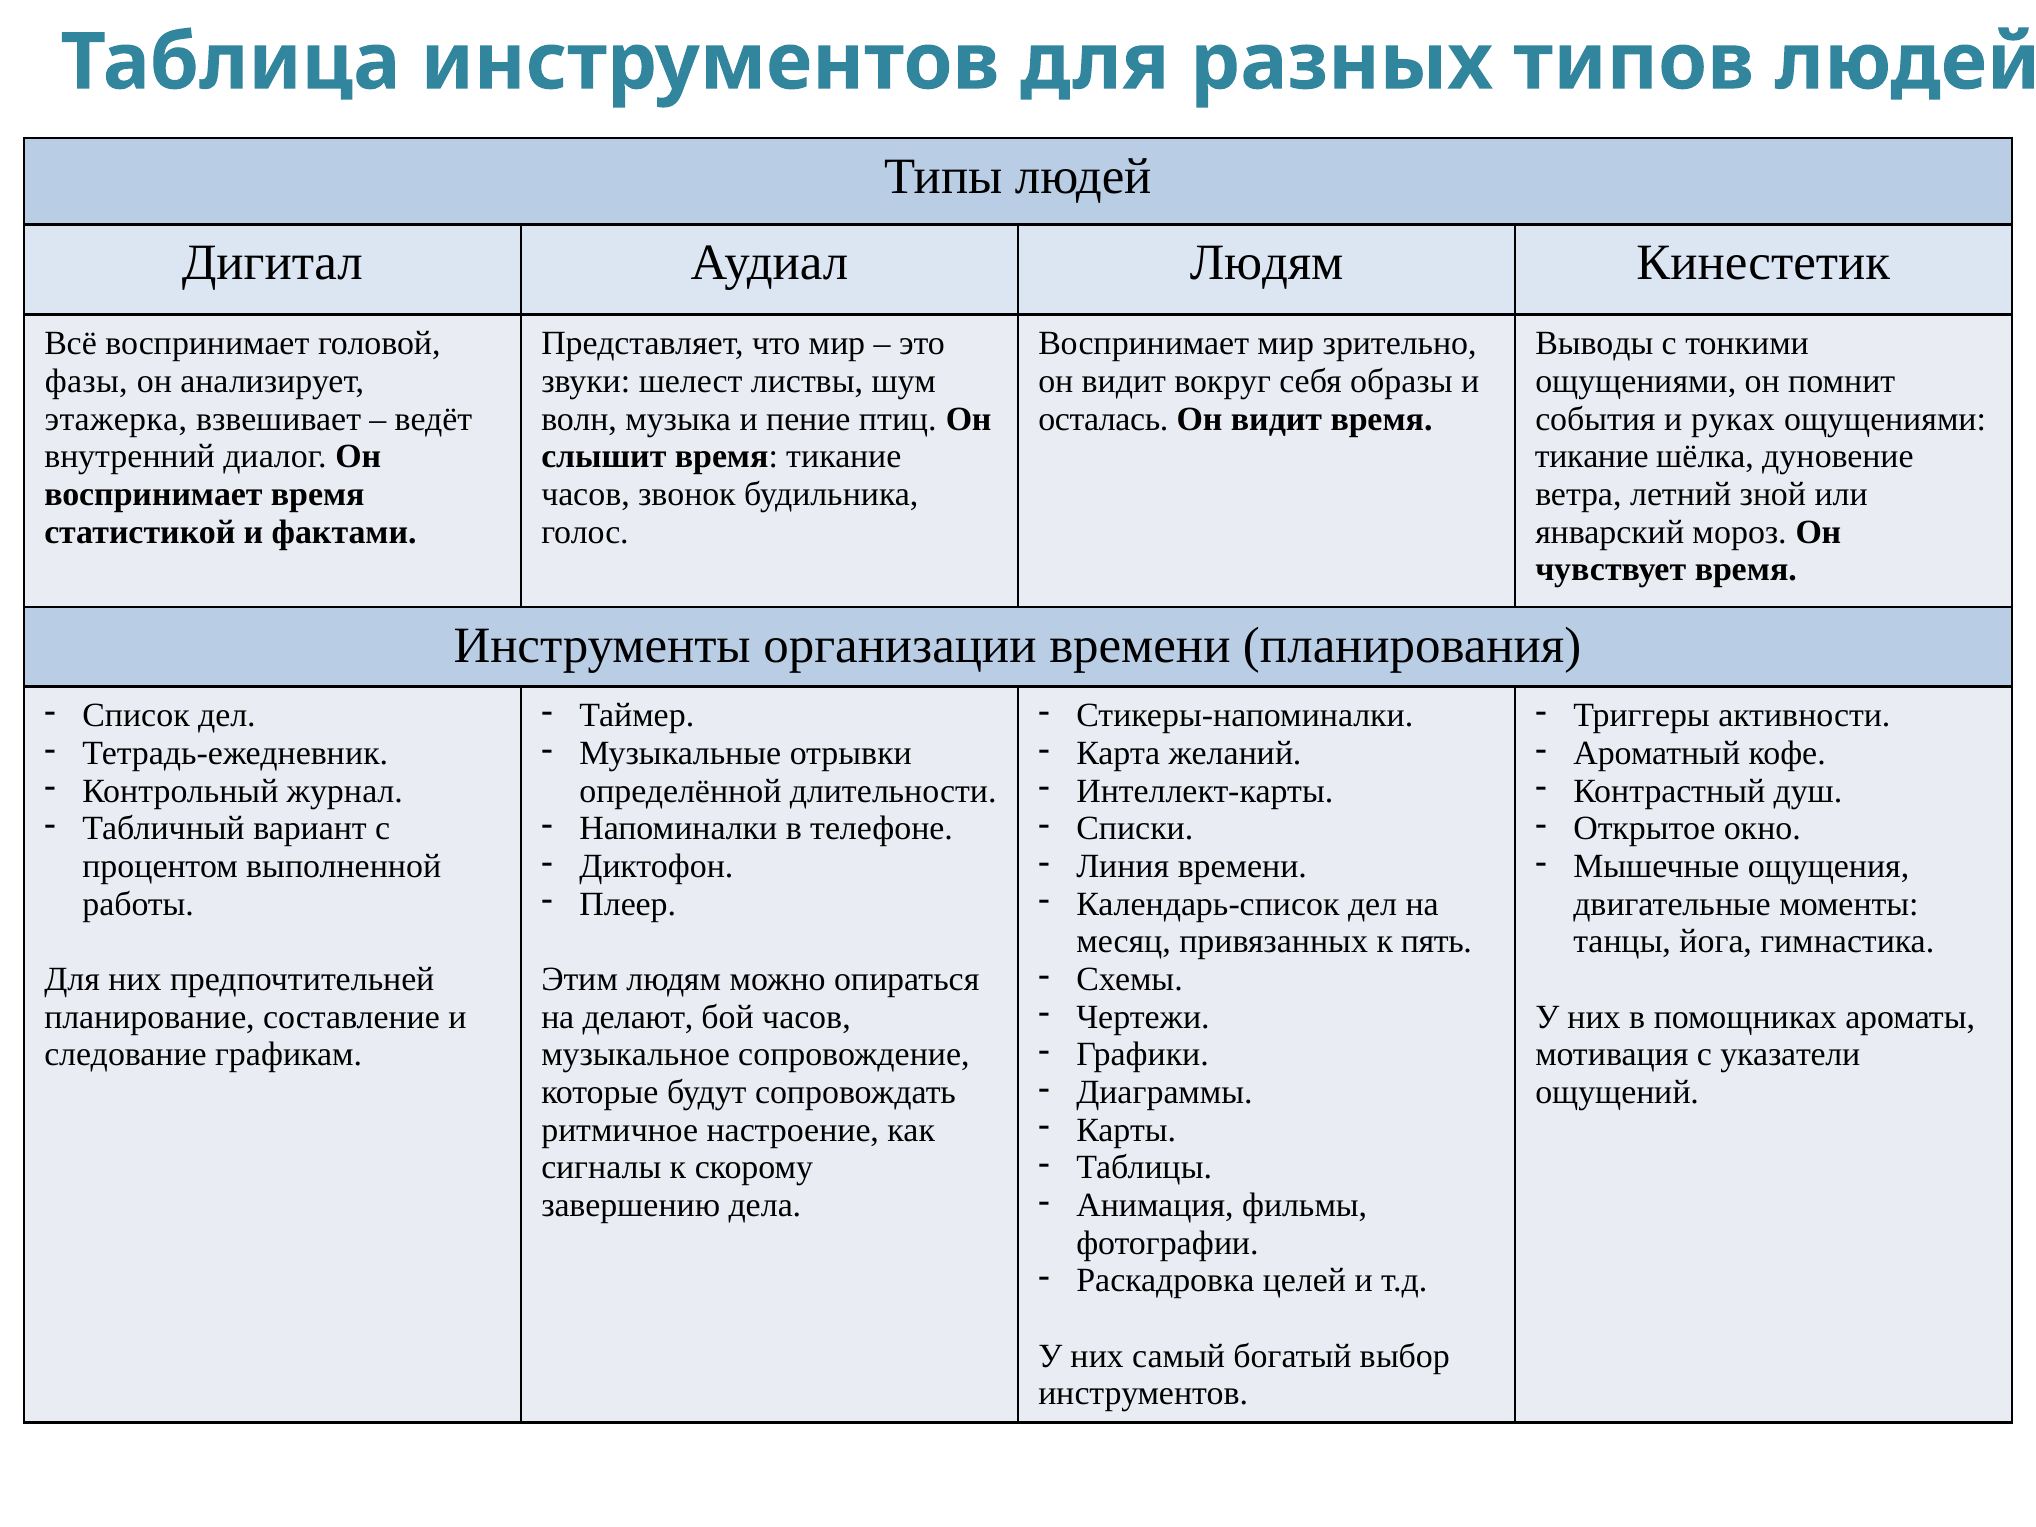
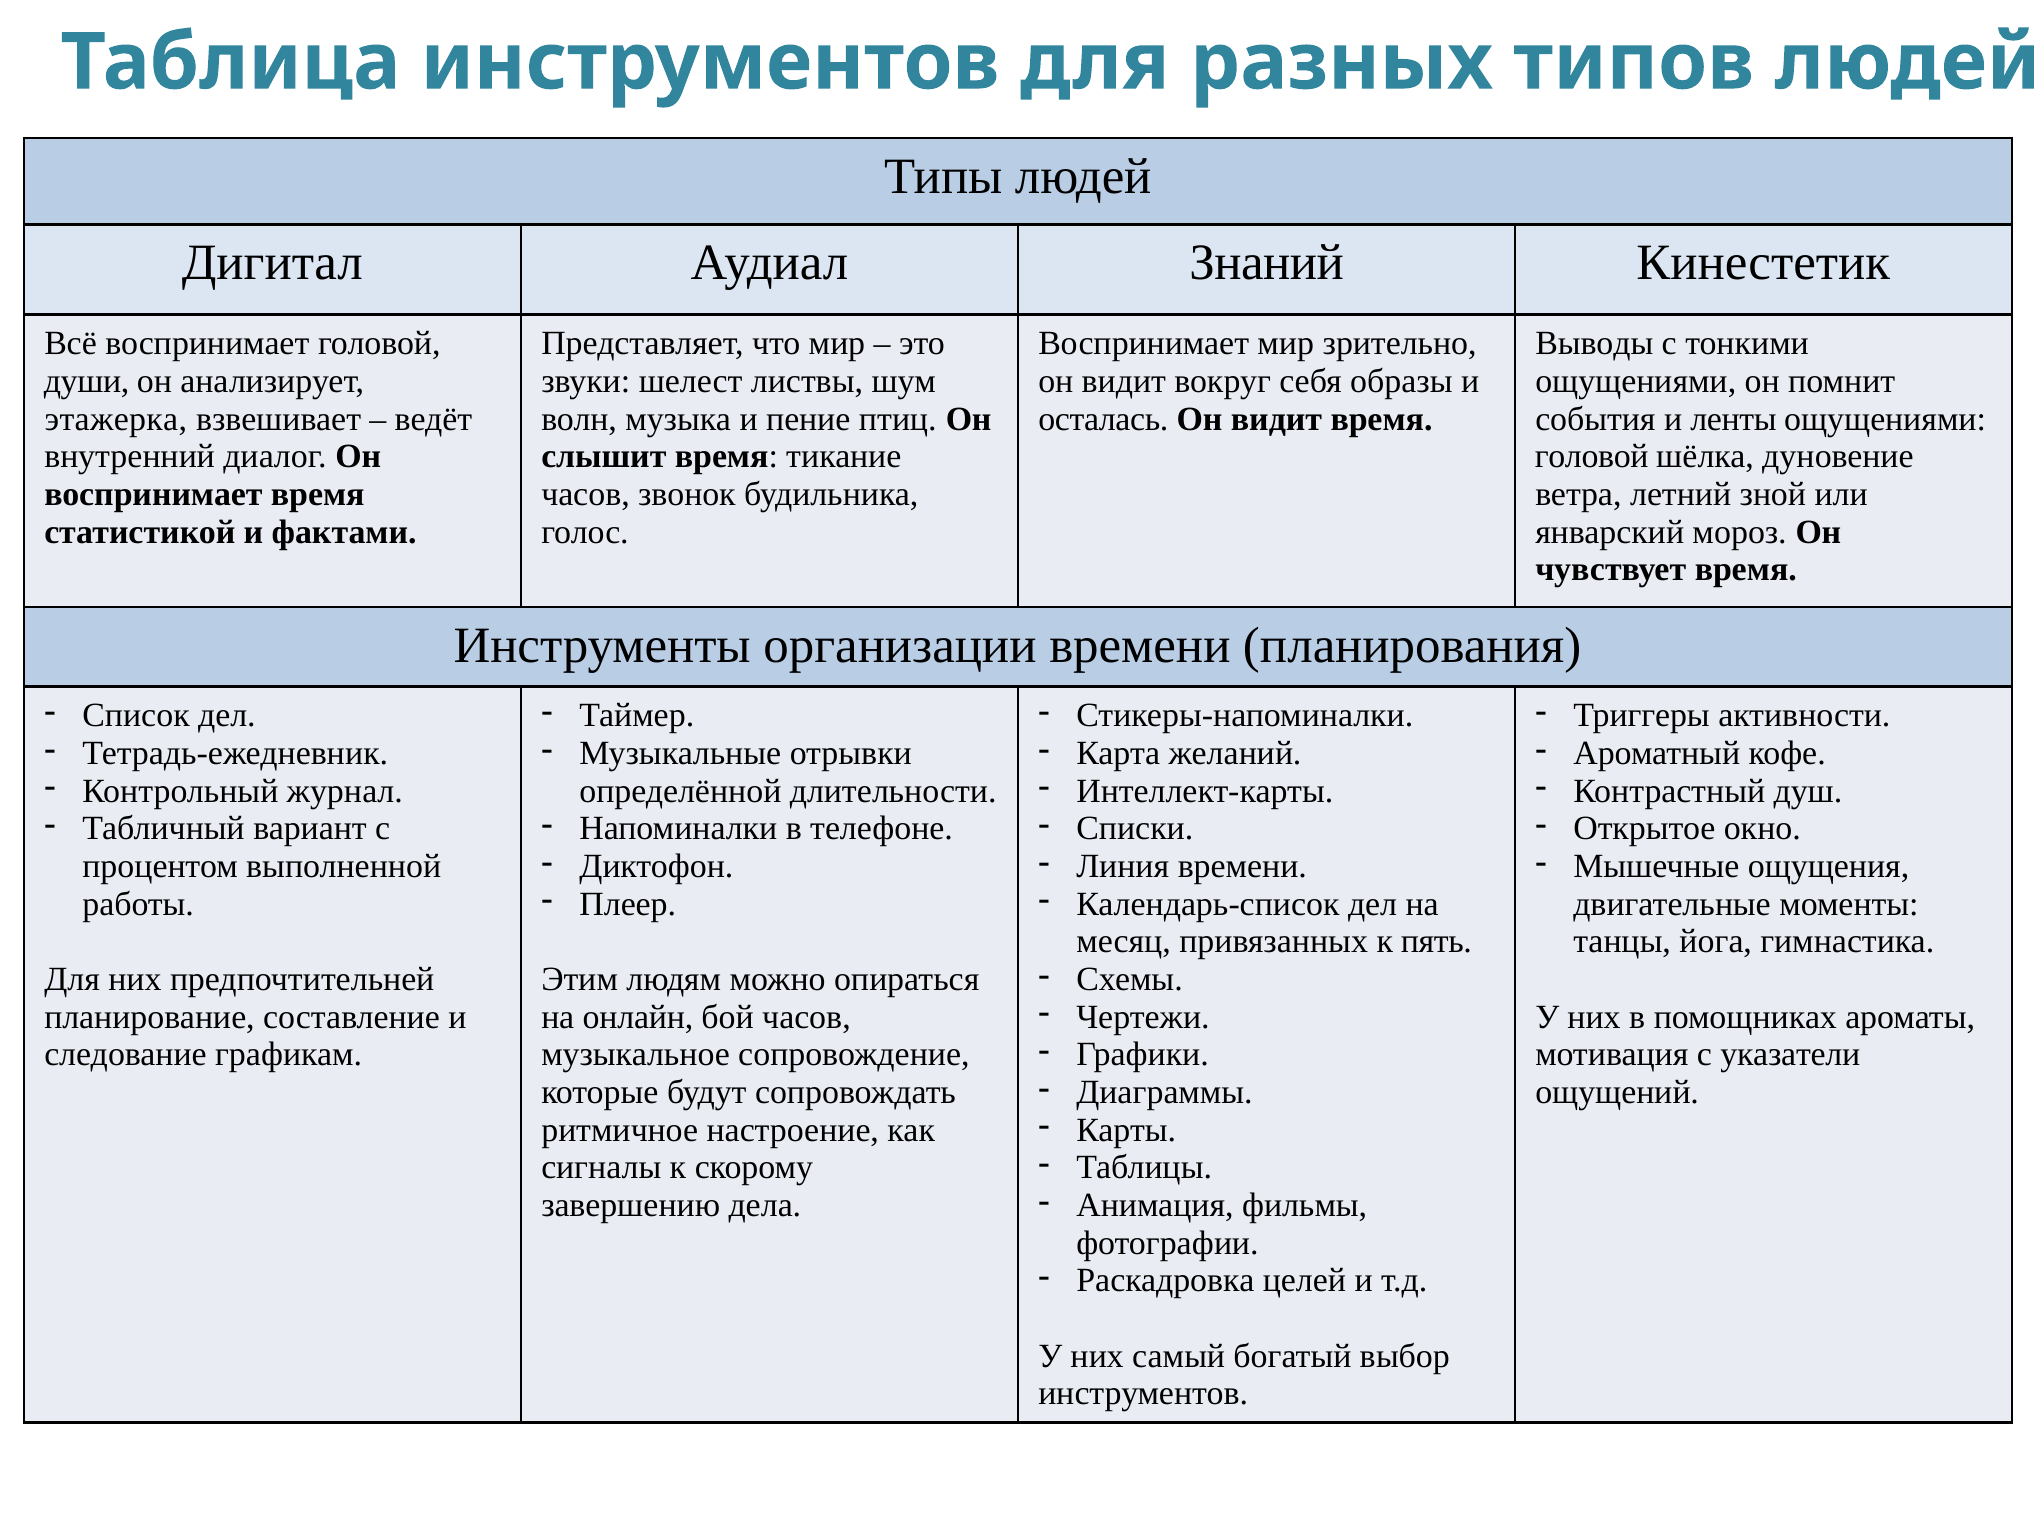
Аудиал Людям: Людям -> Знаний (1267, 263)
фазы: фазы -> души (87, 381)
руках: руках -> ленты (1733, 419)
тикание: тикание -> головой (1592, 457)
делают: делают -> онлайн (638, 1017)
